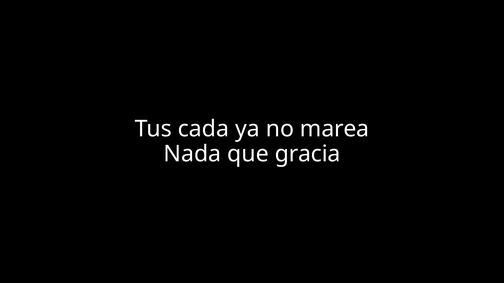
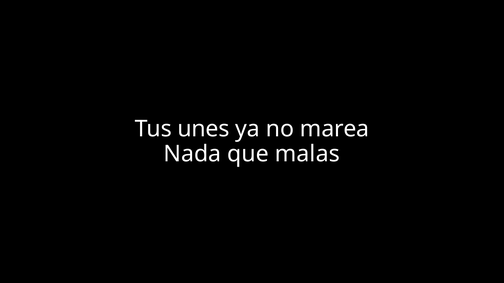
cada: cada -> unes (203, 129)
gracia: gracia -> malas (307, 154)
